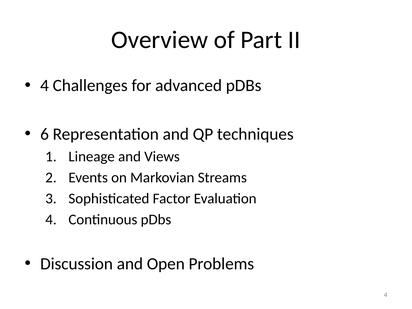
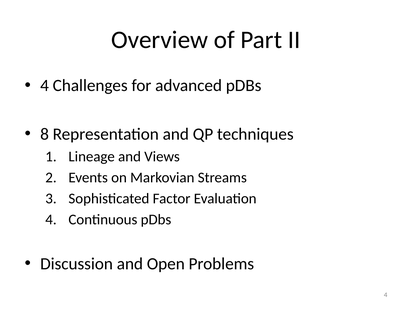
6: 6 -> 8 (45, 134)
